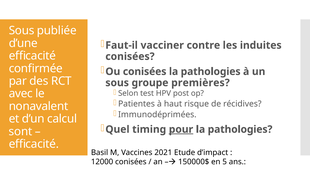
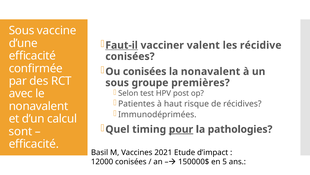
publiée: publiée -> vaccine (57, 30)
Faut-il underline: none -> present (122, 45)
contre: contre -> valent (203, 45)
induites: induites -> récidive (261, 45)
pathologies: pathologies -> nonavalent (211, 71)
